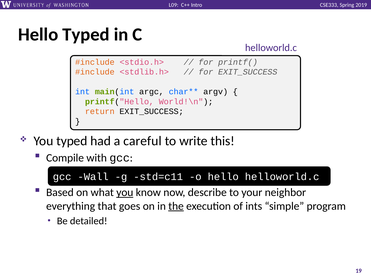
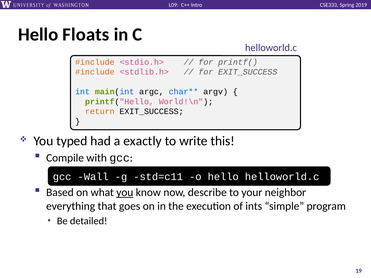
Hello Typed: Typed -> Floats (86, 34)
careful: careful -> exactly (142, 141)
the underline: present -> none (176, 206)
